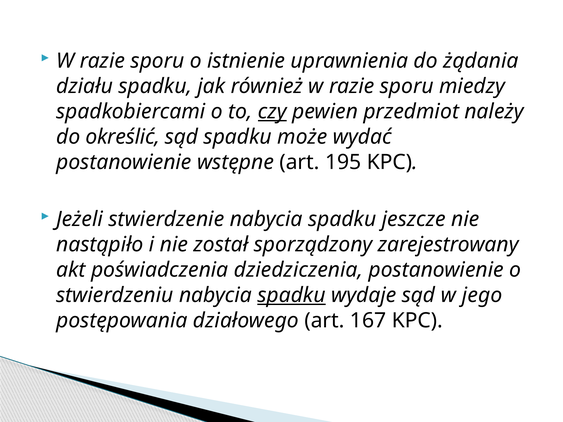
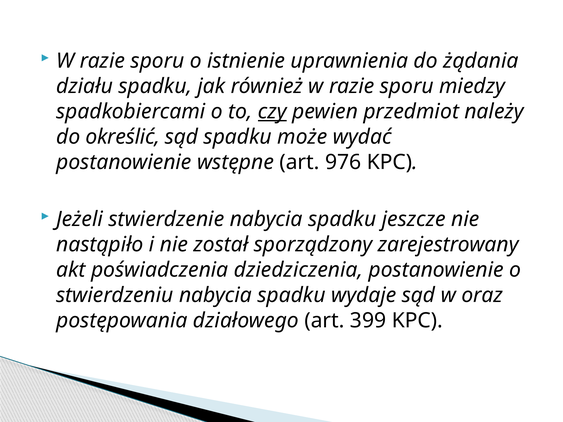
195: 195 -> 976 (343, 162)
spadku underline: present -> none (291, 295)
jego: jego -> oraz (482, 295)
167: 167 -> 399 (368, 321)
